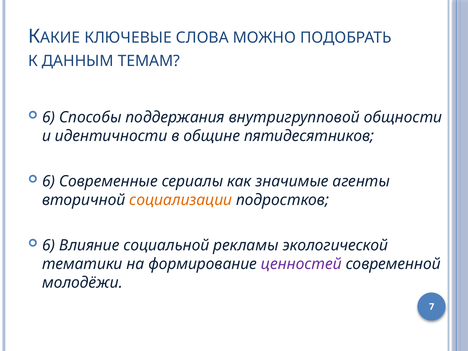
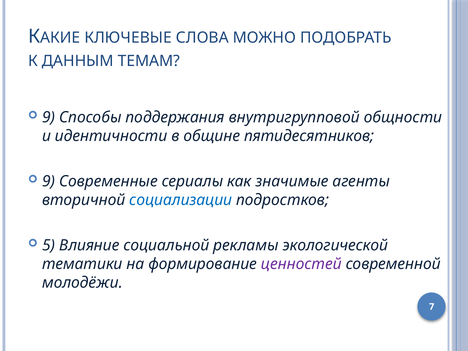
6: 6 -> 9 (49, 117)
6: 6 -> 9 (49, 181)
социализации colour: orange -> blue (181, 200)
6: 6 -> 5 (49, 245)
